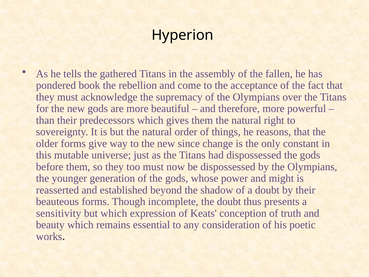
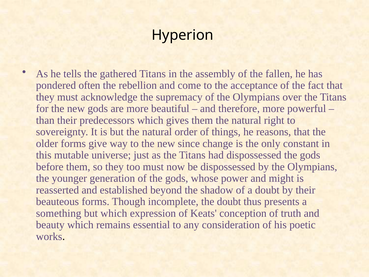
book: book -> often (89, 85)
sensitivity: sensitivity -> something (59, 213)
